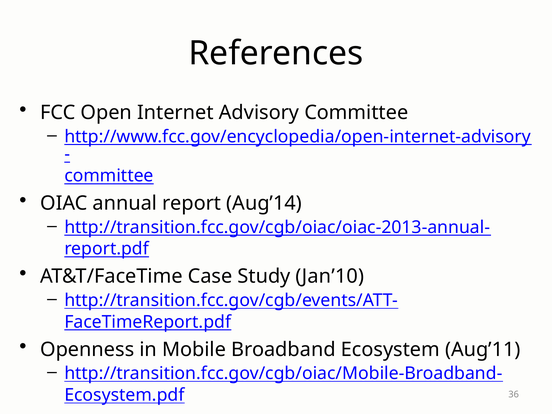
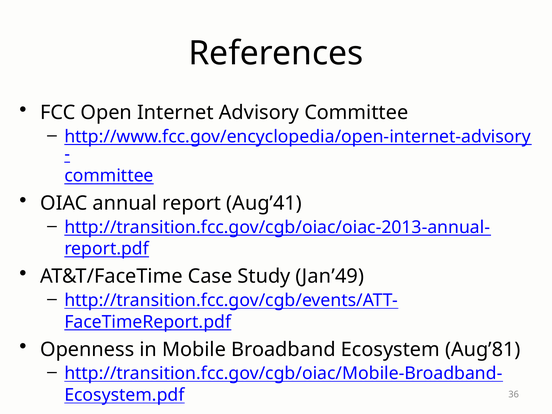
Aug’14: Aug’14 -> Aug’41 (264, 203)
Jan’10: Jan’10 -> Jan’49 (330, 276)
Aug’11: Aug’11 -> Aug’81 (483, 349)
